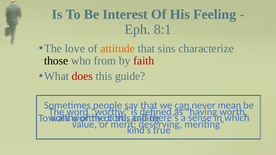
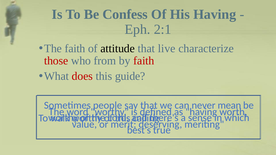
Interest: Interest -> Confess (125, 14)
His Feeling: Feeling -> Having (215, 14)
8:1: 8:1 -> 2:1 (163, 29)
The love: love -> faith (75, 48)
attitude colour: orange -> black (118, 48)
sins: sins -> live (167, 48)
those colour: black -> red (56, 61)
can underline: present -> none (182, 105)
kind's: kind's -> best's (139, 130)
